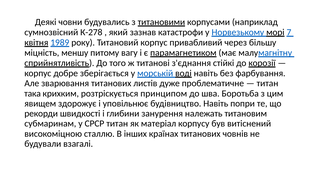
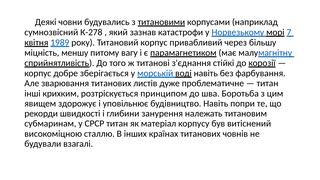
така: така -> інші (32, 93)
